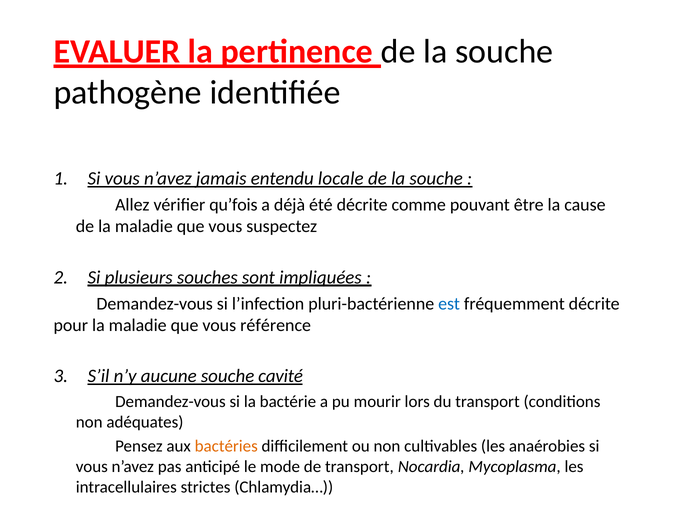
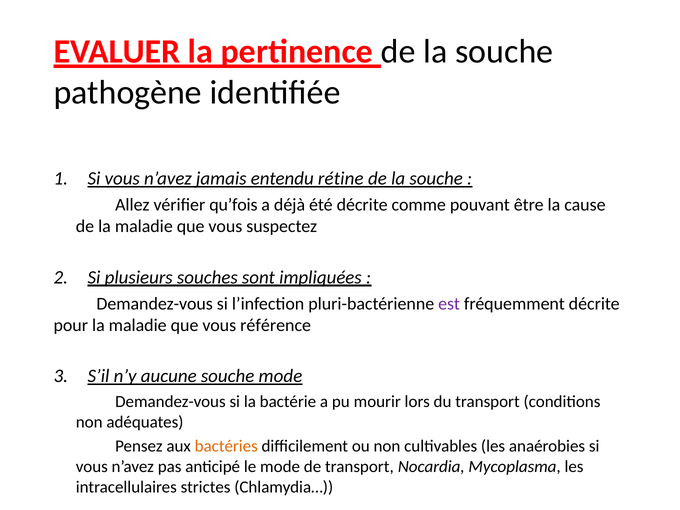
locale: locale -> rétine (341, 179)
est colour: blue -> purple (449, 304)
souche cavité: cavité -> mode (280, 376)
